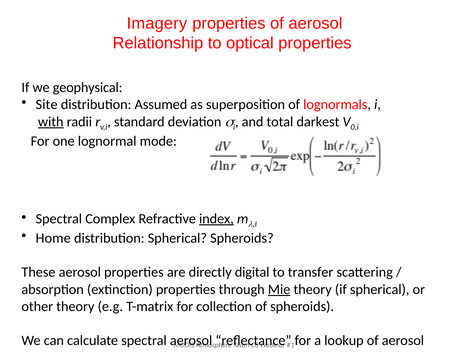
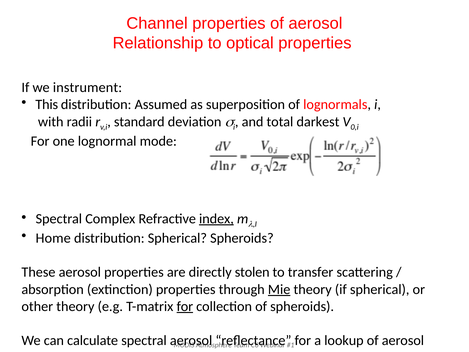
Imagery: Imagery -> Channel (157, 23)
geophysical: geophysical -> instrument (88, 87)
Site: Site -> This (47, 105)
with underline: present -> none (51, 122)
digital: digital -> stolen (252, 272)
for underline: none -> present (185, 306)
